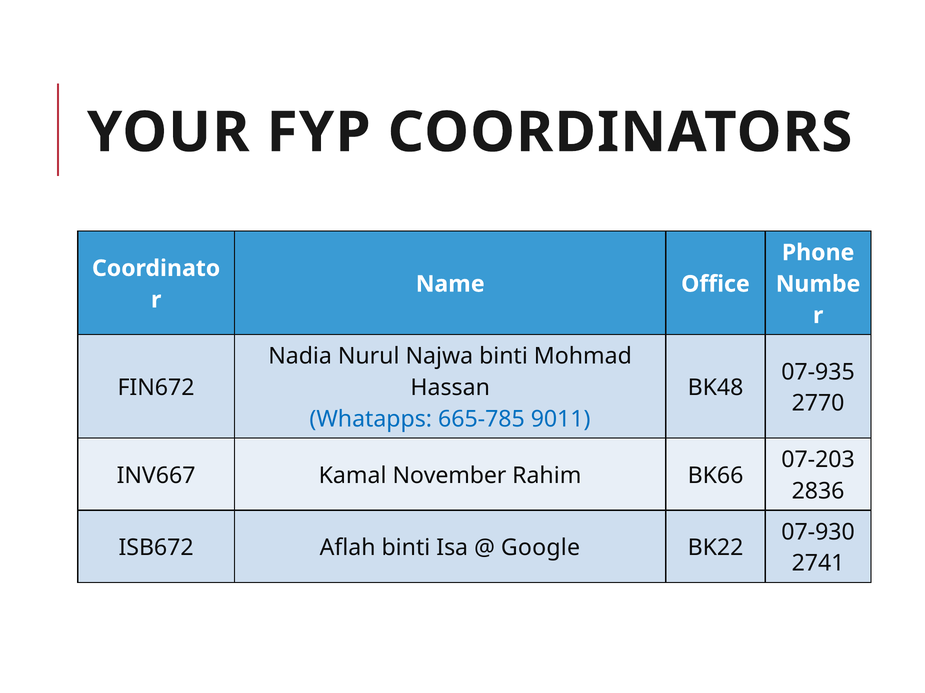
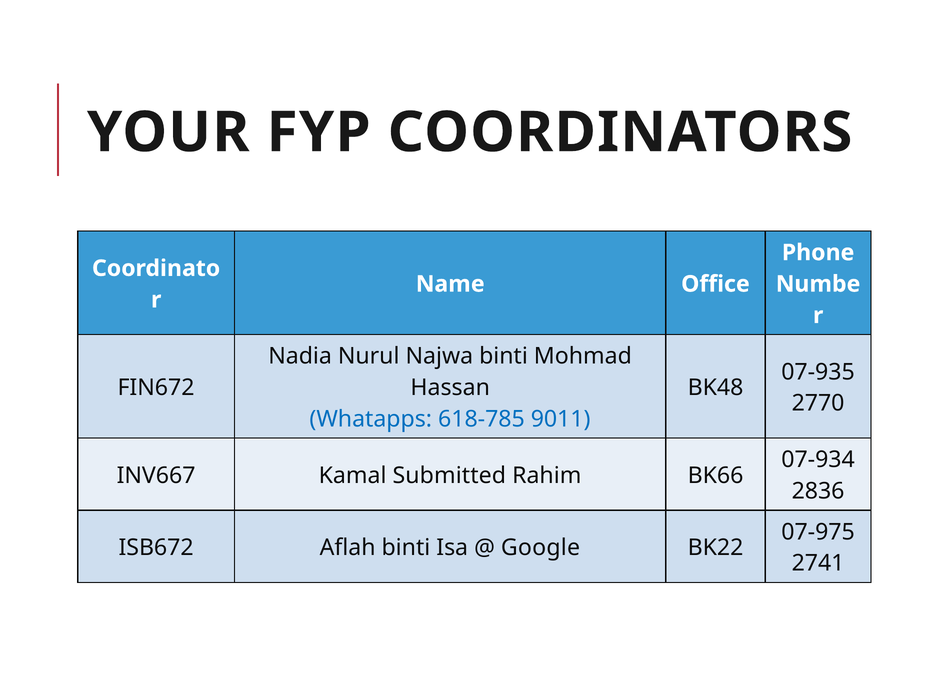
665-785: 665-785 -> 618-785 (481, 420)
07-203: 07-203 -> 07-934 (818, 460)
November: November -> Submitted (449, 476)
07-930: 07-930 -> 07-975 (818, 532)
